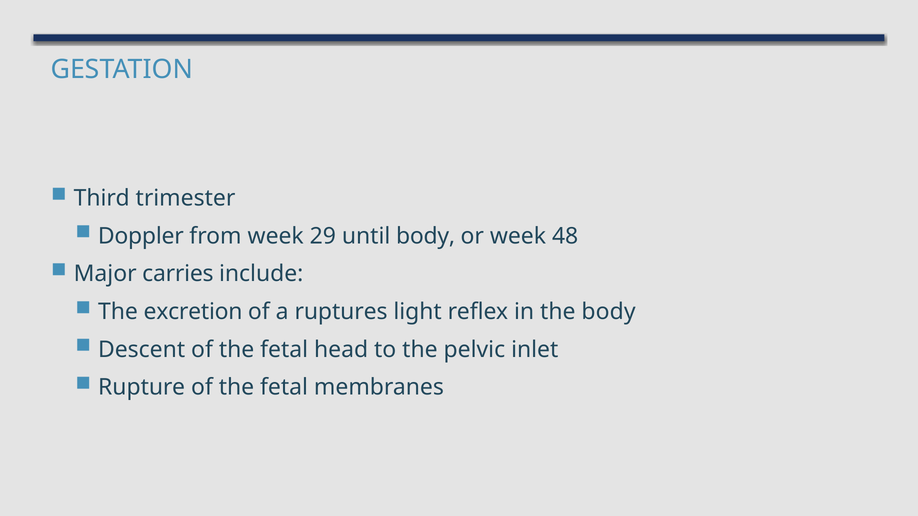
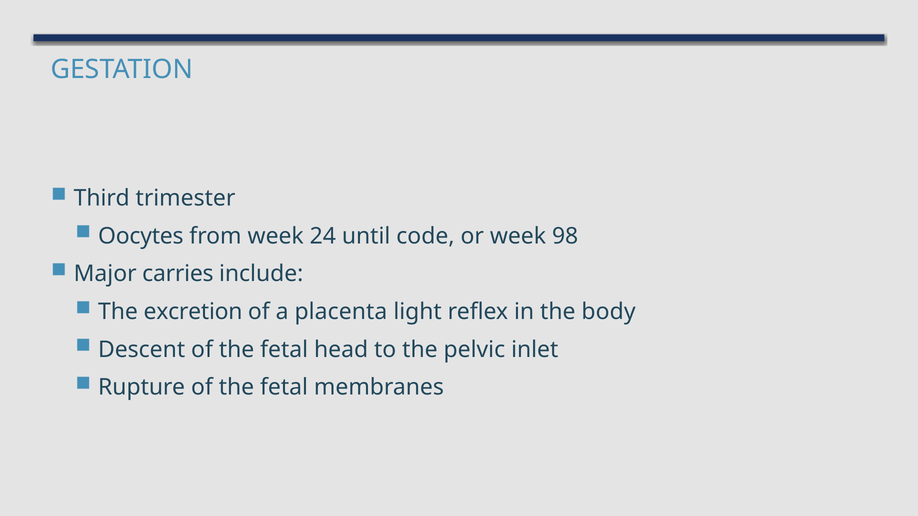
Doppler: Doppler -> Oocytes (141, 236)
29: 29 -> 24 (323, 236)
until body: body -> code (425, 236)
48: 48 -> 98 (565, 236)
ruptures: ruptures -> placenta (341, 312)
